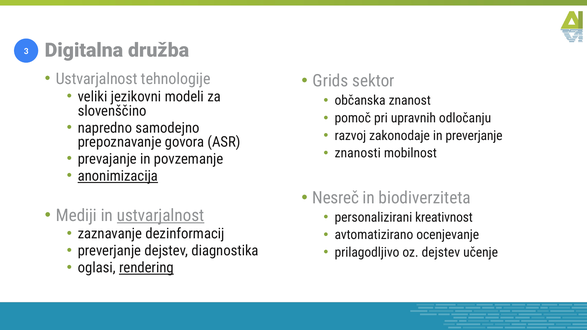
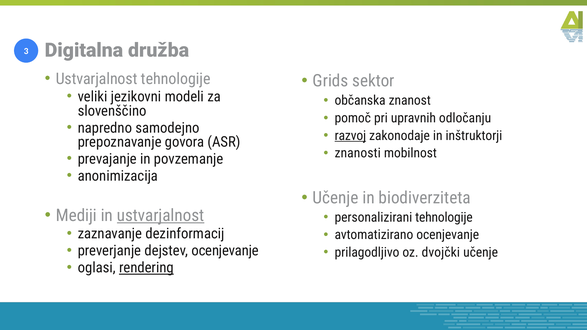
razvoj underline: none -> present (350, 136)
in preverjanje: preverjanje -> inštruktorji (474, 136)
anonimizacija underline: present -> none (118, 176)
Nesreč: Nesreč -> Učenje (336, 198)
personalizirani kreativnost: kreativnost -> tehnologije (444, 217)
dejstev diagnostika: diagnostika -> ocenjevanje (225, 251)
oz dejstev: dejstev -> dvojčki (441, 252)
